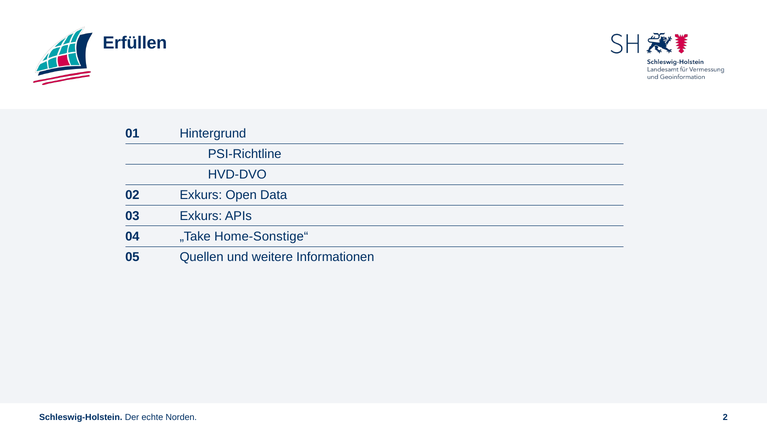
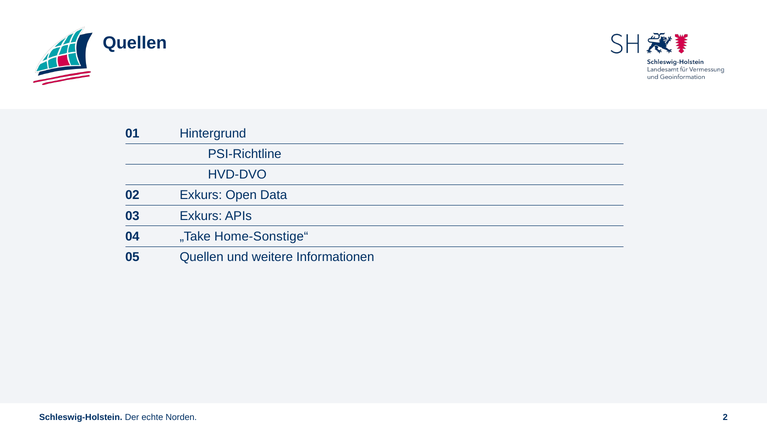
Erfüllen: Erfüllen -> Quellen (135, 43)
